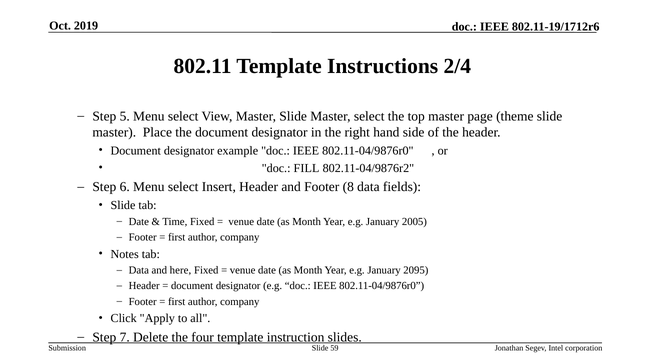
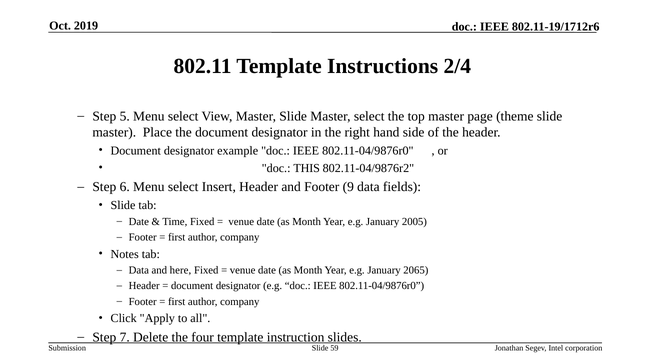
FILL: FILL -> THIS (307, 168)
8: 8 -> 9 (348, 187)
2095: 2095 -> 2065 (416, 270)
